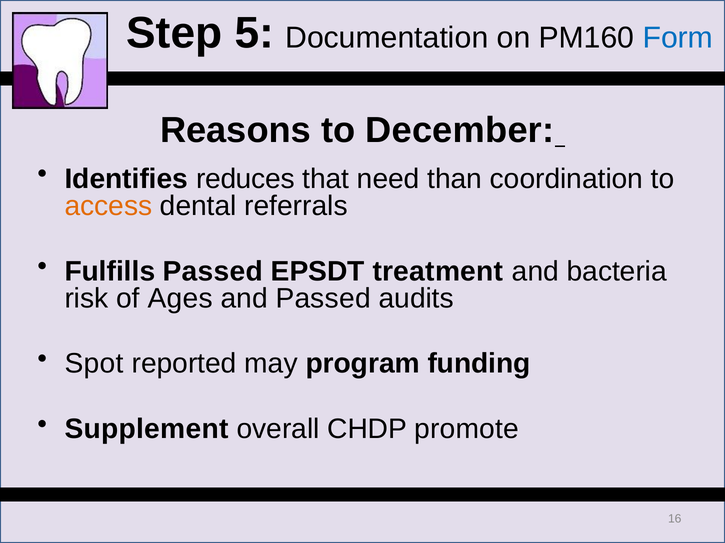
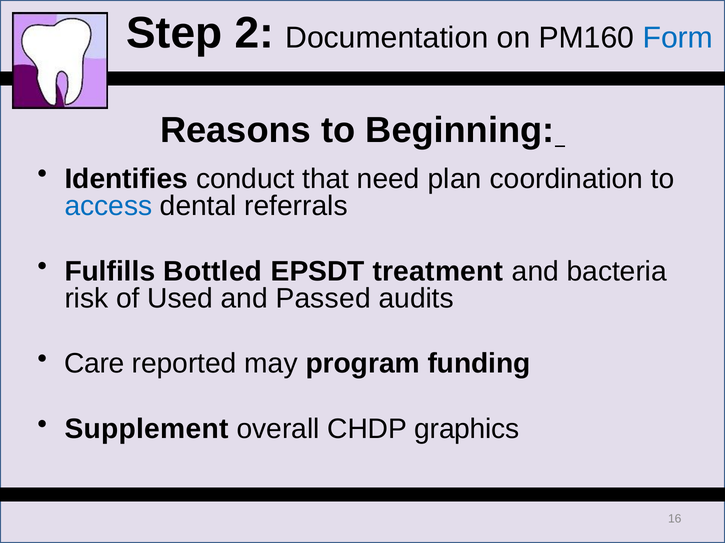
5: 5 -> 2 (254, 33)
December: December -> Beginning (460, 131)
reduces: reduces -> conduct (245, 179)
than: than -> plan (455, 179)
access colour: orange -> blue (108, 206)
Fulfills Passed: Passed -> Bottled (213, 272)
Ages: Ages -> Used (180, 299)
Spot: Spot -> Care (94, 364)
promote: promote -> graphics (467, 430)
